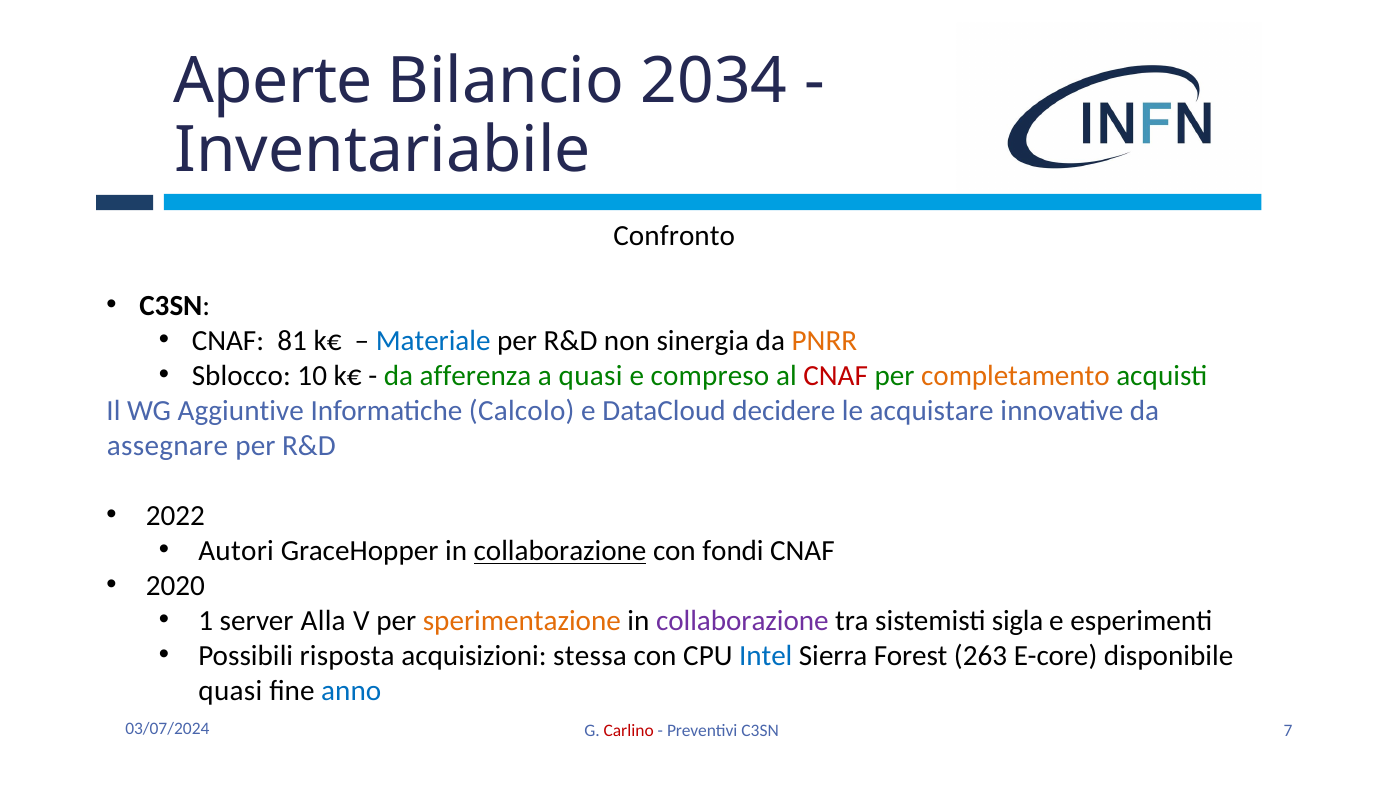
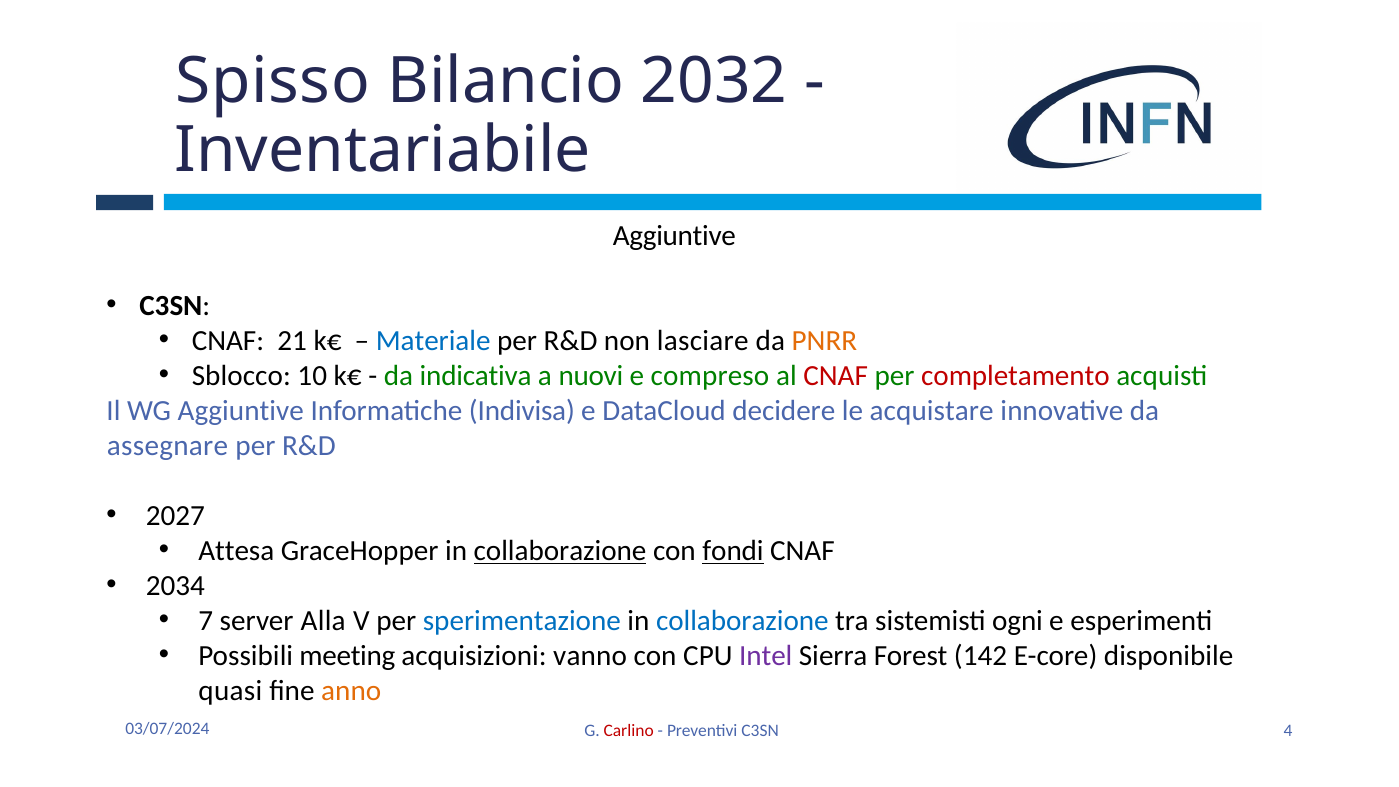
Aperte: Aperte -> Spisso (273, 81)
2034: 2034 -> 2032 (714, 81)
Confronto: Confronto -> Aggiuntive (674, 236)
81: 81 -> 21 (292, 341)
sinergia: sinergia -> lasciare (703, 341)
afferenza: afferenza -> indicativa (476, 376)
a quasi: quasi -> nuovi (591, 376)
completamento colour: orange -> red (1015, 376)
Calcolo: Calcolo -> Indivisa (522, 411)
2022: 2022 -> 2027 (175, 516)
Autori: Autori -> Attesa (236, 551)
fondi underline: none -> present (733, 551)
2020: 2020 -> 2034 (175, 586)
1: 1 -> 7 (206, 621)
sperimentazione colour: orange -> blue (522, 621)
collaborazione colour: purple -> blue (742, 621)
sigla: sigla -> ogni (1018, 621)
risposta: risposta -> meeting (347, 656)
stessa: stessa -> vanno (590, 656)
Intel colour: blue -> purple (766, 656)
263: 263 -> 142 (981, 656)
anno colour: blue -> orange (351, 691)
7: 7 -> 4 (1288, 730)
